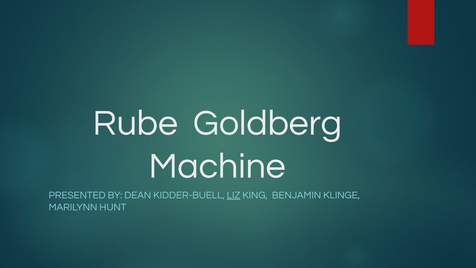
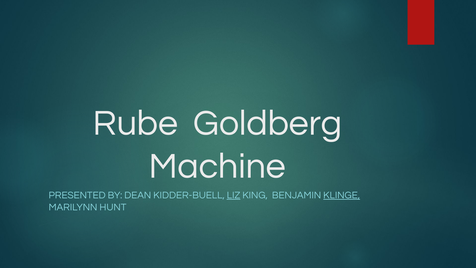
KLINGE underline: none -> present (342, 195)
